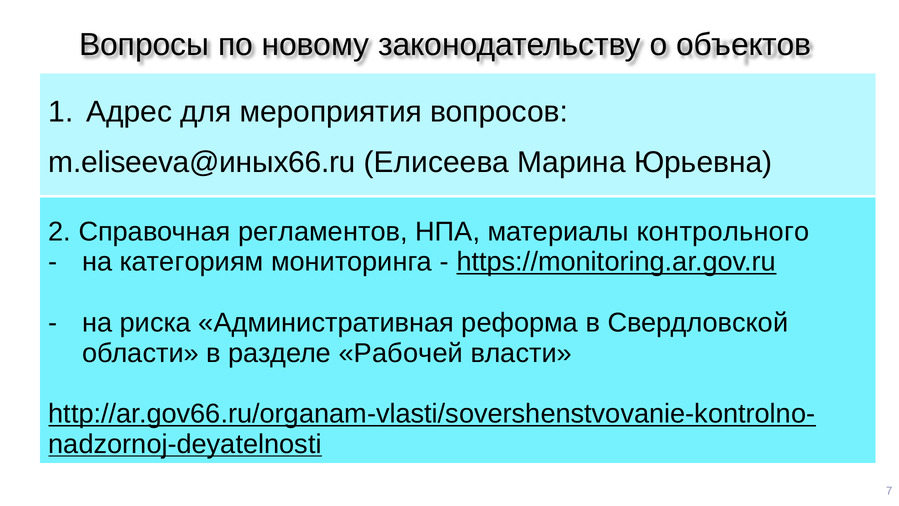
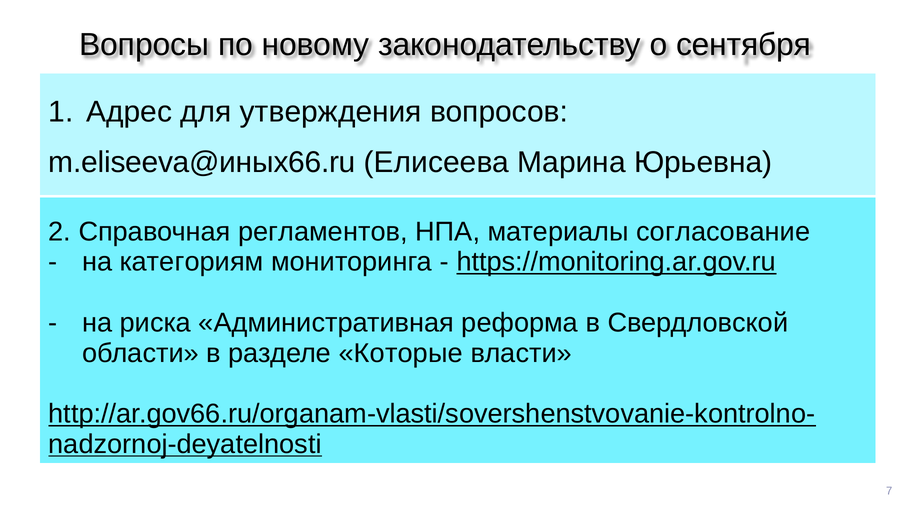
объектов: объектов -> сентября (744, 45)
мероприятия: мероприятия -> утверждения (331, 112)
контрольного: контрольного -> согласование (723, 231)
Рабочей: Рабочей -> Которые (401, 353)
